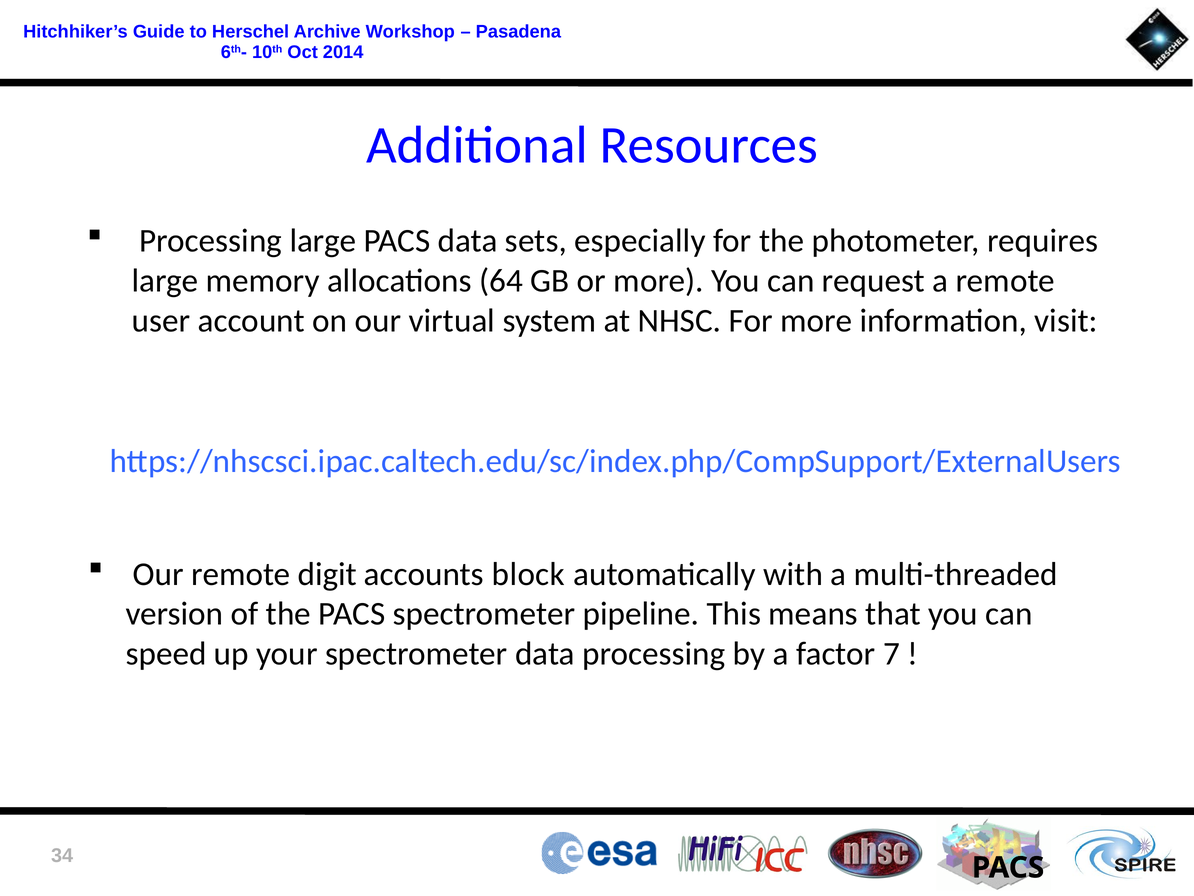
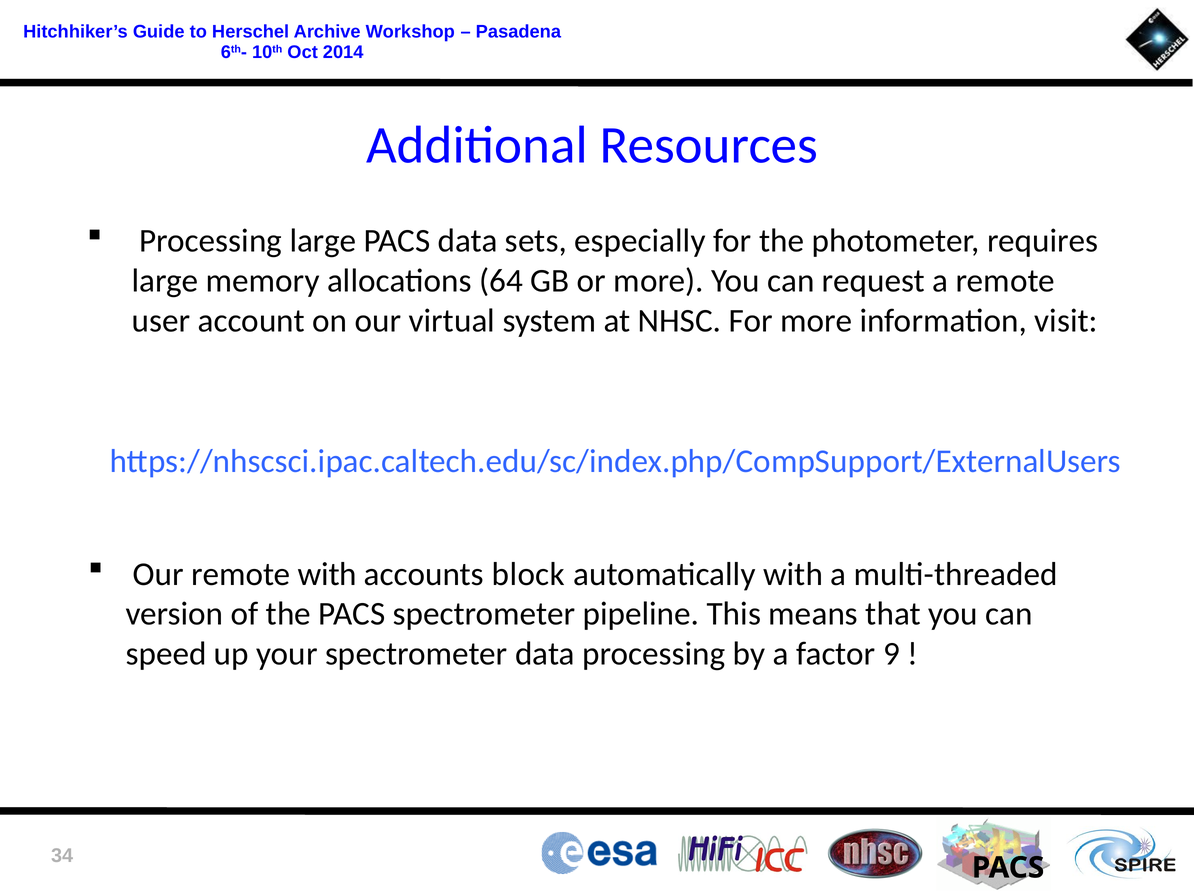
remote digit: digit -> with (327, 574)
7: 7 -> 9 (891, 653)
